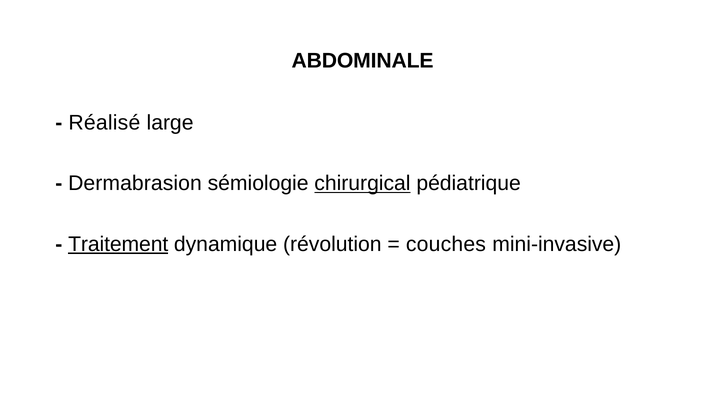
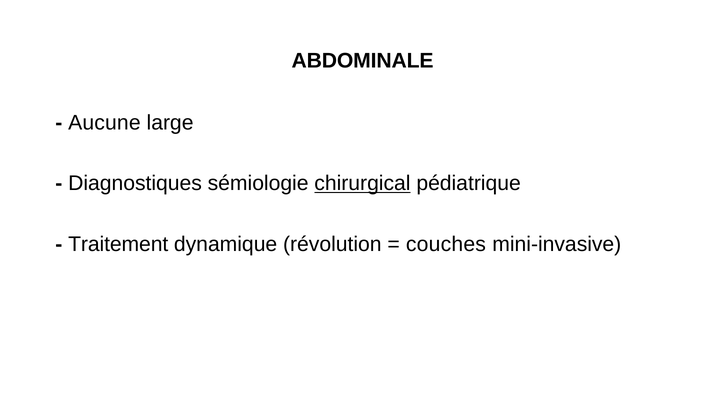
Réalisé: Réalisé -> Aucune (104, 123)
Dermabrasion: Dermabrasion -> Diagnostiques (135, 183)
Traitement underline: present -> none (118, 244)
